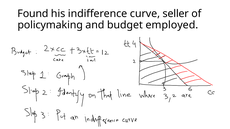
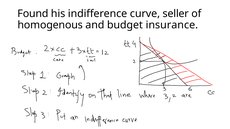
policymaking: policymaking -> homogenous (50, 25)
employed: employed -> insurance (172, 25)
